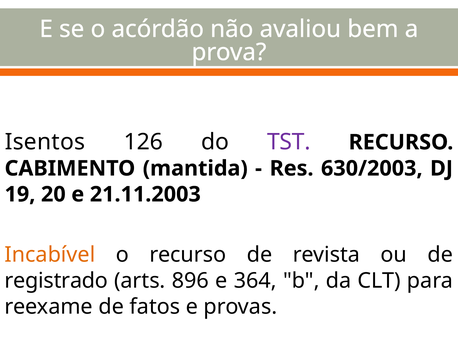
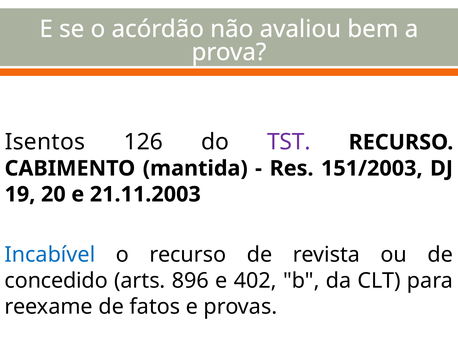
630/2003: 630/2003 -> 151/2003 (372, 169)
Incabível colour: orange -> blue (50, 255)
registrado: registrado -> concedido (56, 281)
364: 364 -> 402 (255, 281)
